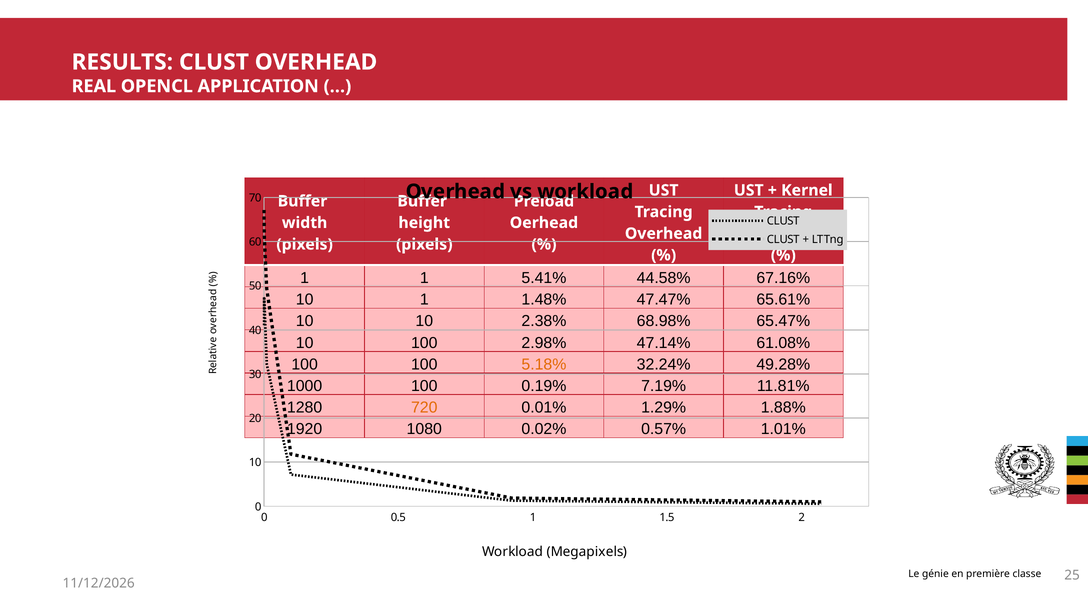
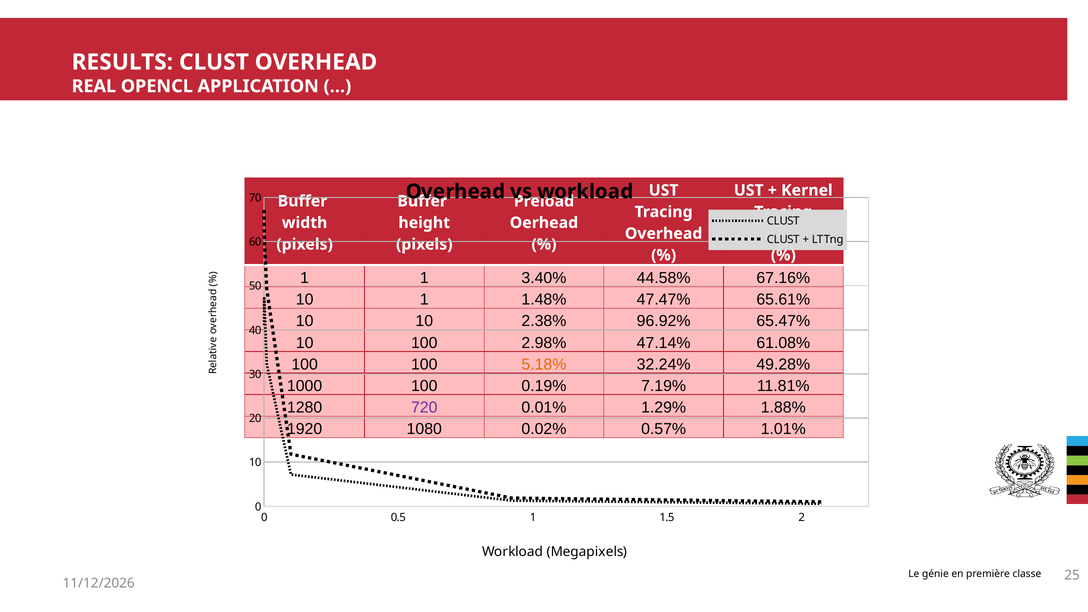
5.41%: 5.41% -> 3.40% (544, 278)
68.98%: 68.98% -> 96.92% (664, 321)
720 colour: orange -> purple (424, 408)
